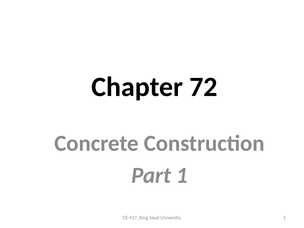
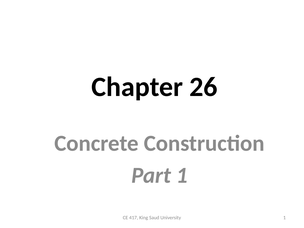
72: 72 -> 26 (203, 87)
